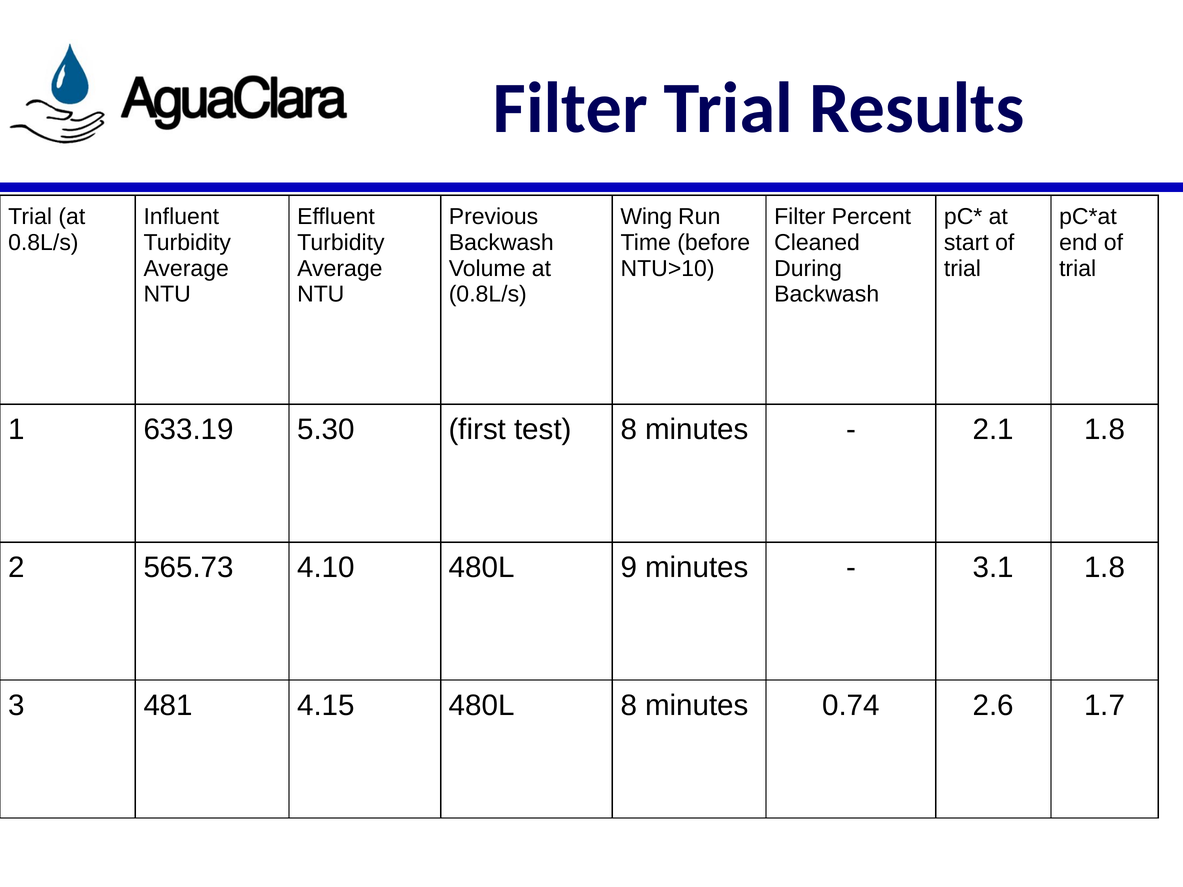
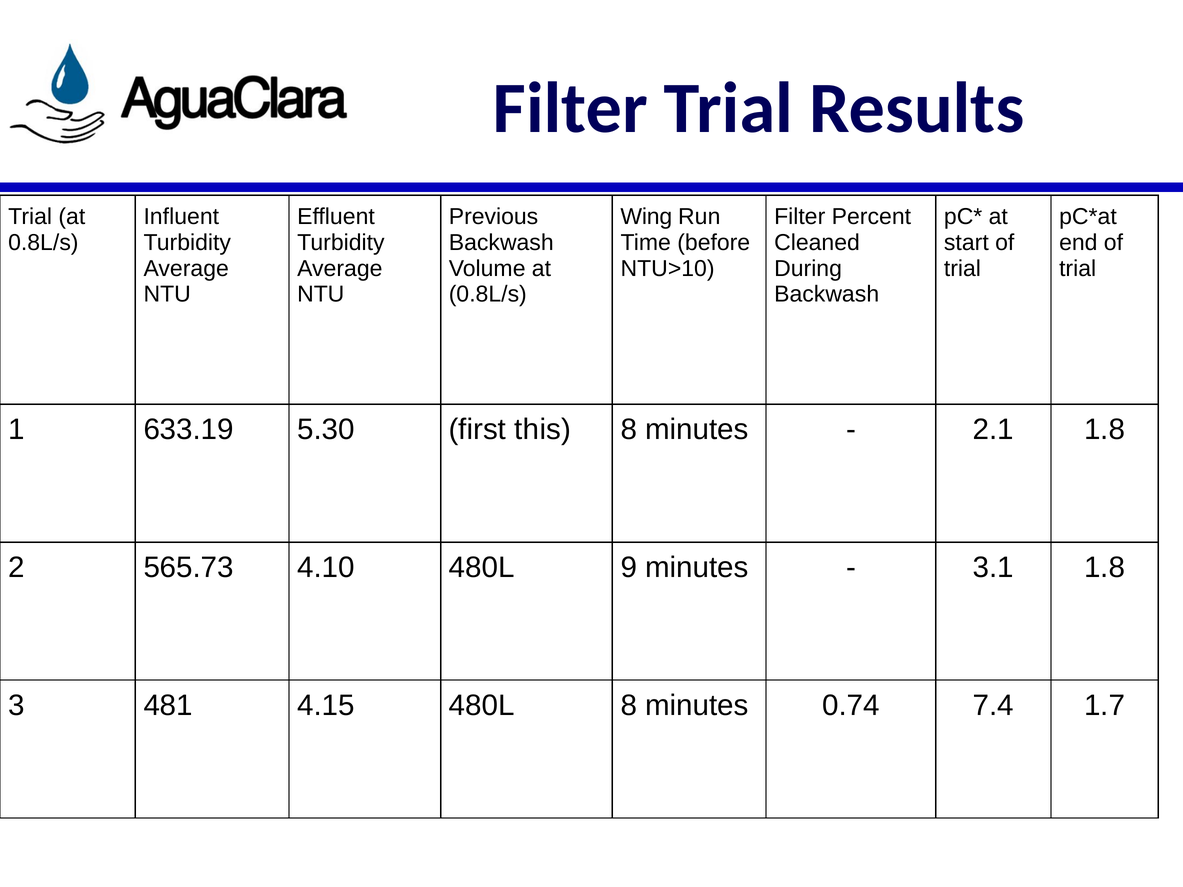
test: test -> this (543, 430)
2.6: 2.6 -> 7.4 (993, 705)
